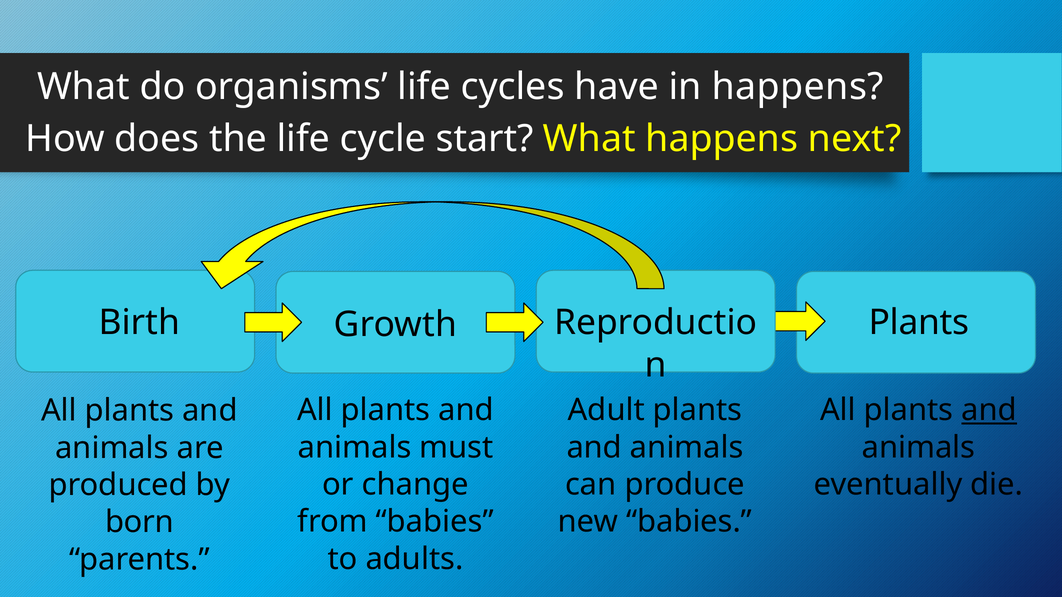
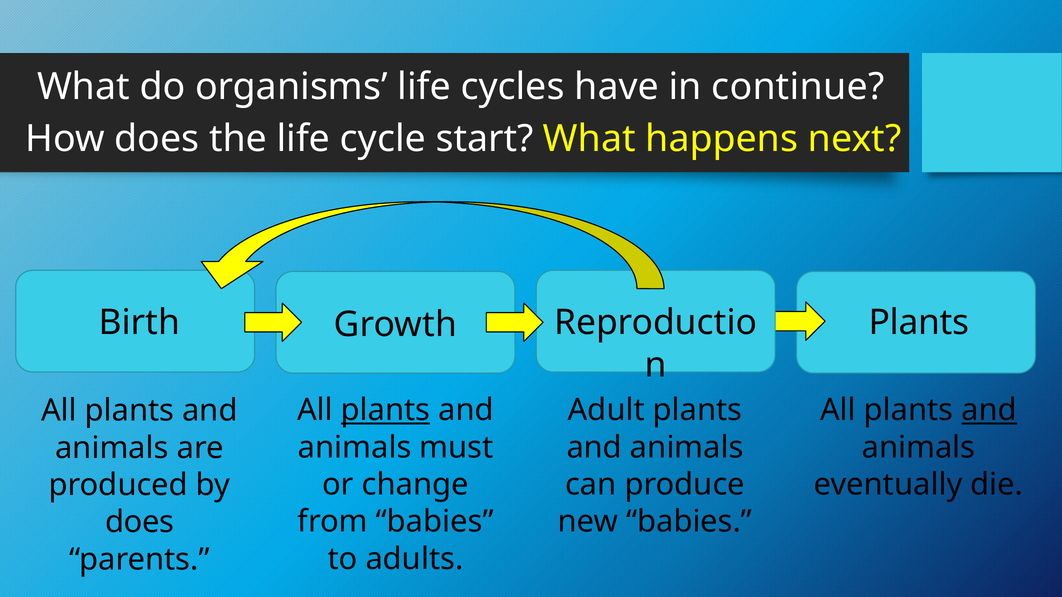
in happens: happens -> continue (798, 87)
plants underline: none -> present (386, 410)
born: born -> does (140, 523)
